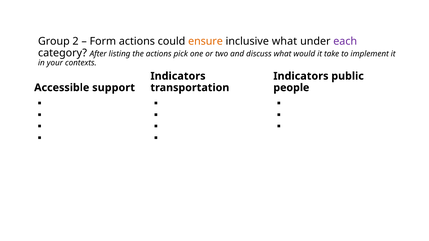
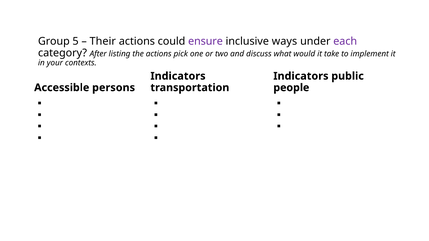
2: 2 -> 5 (76, 41)
Form: Form -> Their (103, 41)
ensure colour: orange -> purple (205, 41)
inclusive what: what -> ways (284, 41)
support: support -> persons (114, 88)
